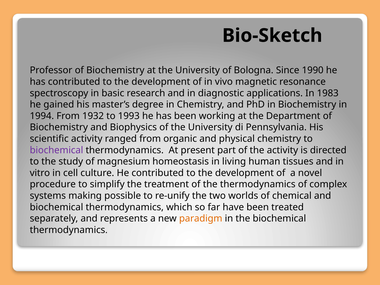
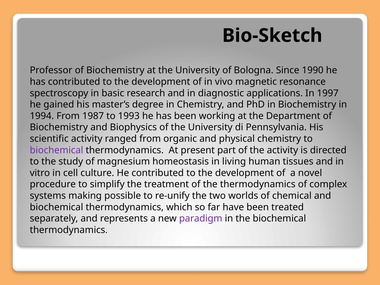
1983: 1983 -> 1997 (328, 93)
1932: 1932 -> 1987 (93, 116)
paradigm colour: orange -> purple (201, 219)
